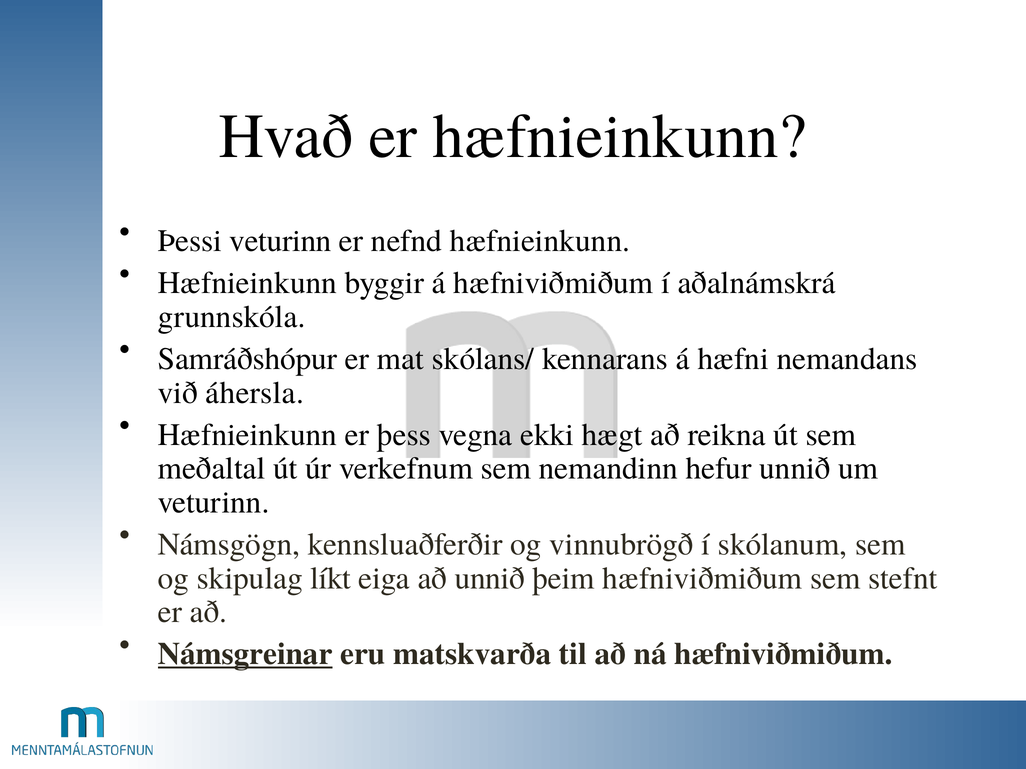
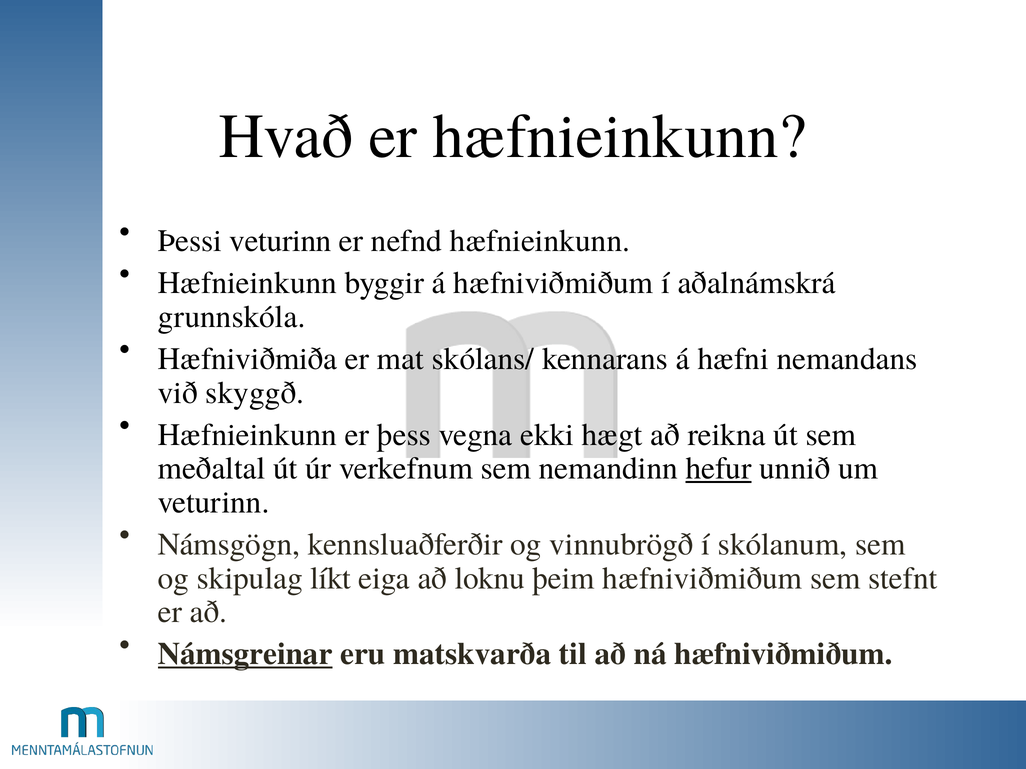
Samráðshópur: Samráðshópur -> Hæfniviðmiða (248, 359)
áhersla: áhersla -> skyggð (255, 393)
hefur underline: none -> present (719, 469)
að unnið: unnið -> loknu (490, 579)
